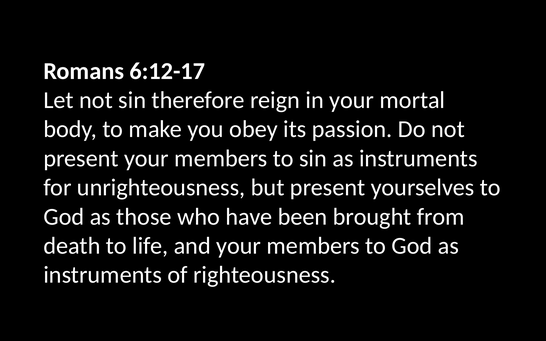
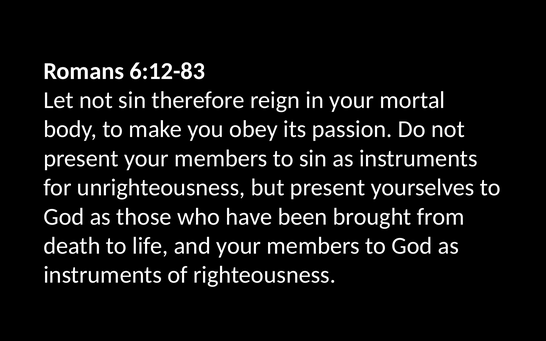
6:12-17: 6:12-17 -> 6:12-83 (167, 71)
